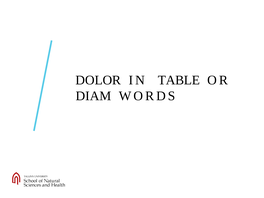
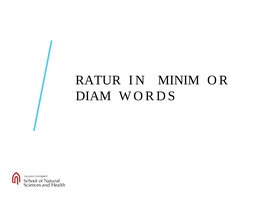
DOLOR: DOLOR -> RATUR (98, 80)
TABLE: TABLE -> MINIM (179, 80)
